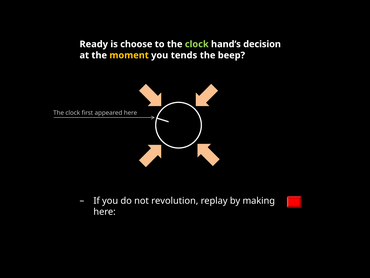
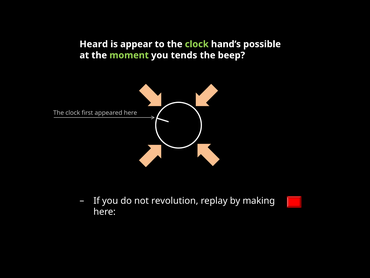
Ready: Ready -> Heard (94, 44)
choose: choose -> appear (136, 44)
decision: decision -> possible (262, 44)
moment colour: yellow -> light green (129, 55)
